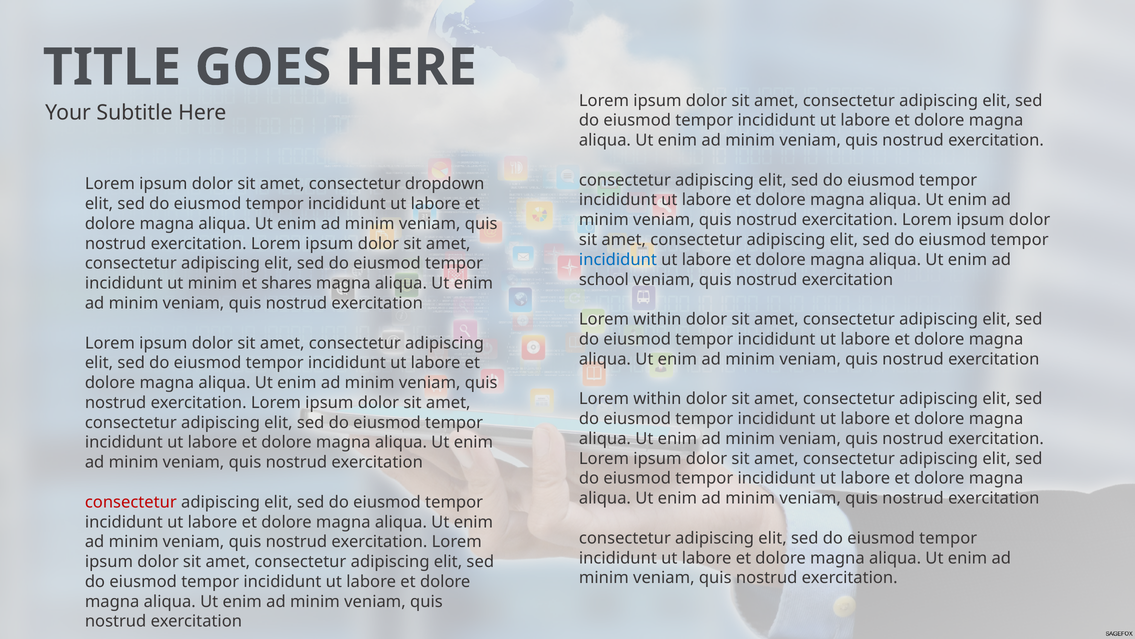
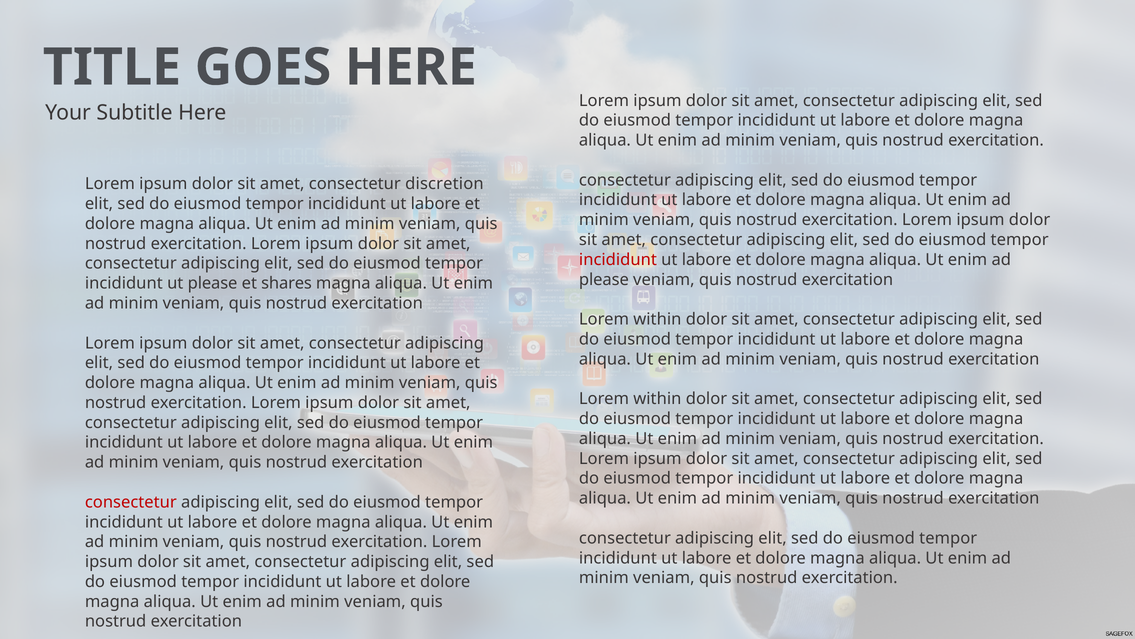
dropdown: dropdown -> discretion (444, 184)
incididunt colour: blue -> red (618, 259)
school: school -> please (604, 279)
ut minim: minim -> please (213, 283)
